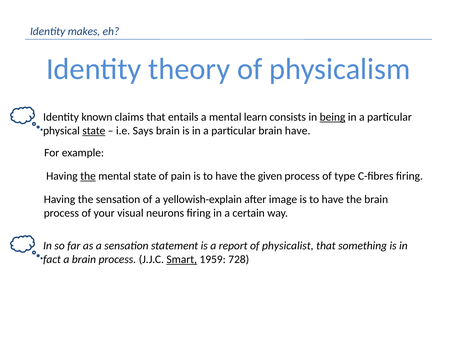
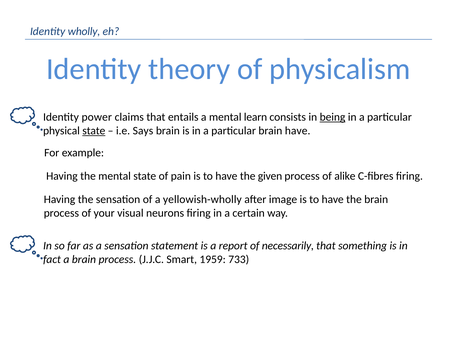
makes: makes -> wholly (84, 31)
known: known -> power (97, 117)
the underline: present -> none (88, 176)
type: type -> alike (345, 176)
yellowish-explain: yellowish-explain -> yellowish-wholly (202, 199)
physicalist: physicalist -> necessarily (288, 246)
Smart underline: present -> none (182, 259)
728: 728 -> 733 (239, 259)
